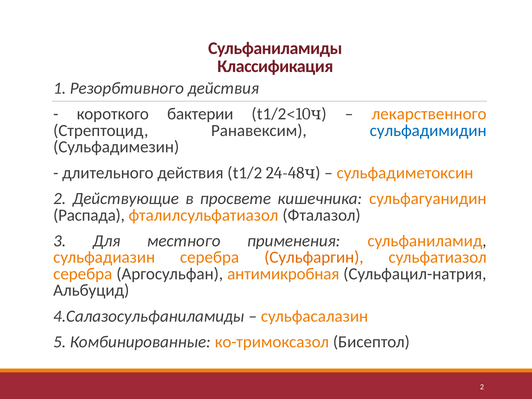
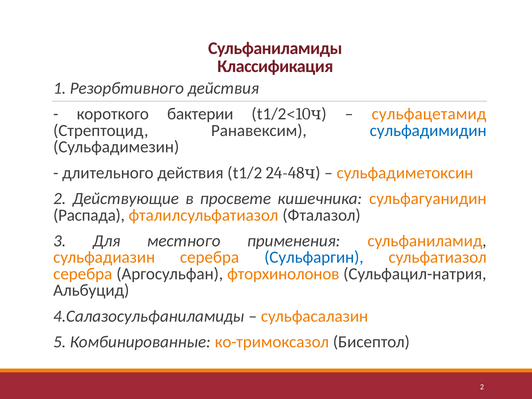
лекарственного: лекарственного -> сульфацетамид (429, 114)
Сульфаргин colour: orange -> blue (314, 257)
антимикробная: антимикробная -> фторхинолонов (283, 274)
